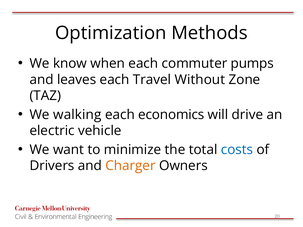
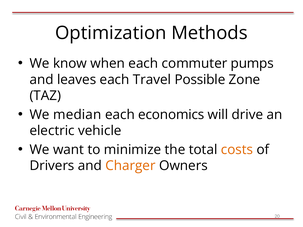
Without: Without -> Possible (200, 80)
walking: walking -> median (77, 115)
costs colour: blue -> orange (237, 150)
